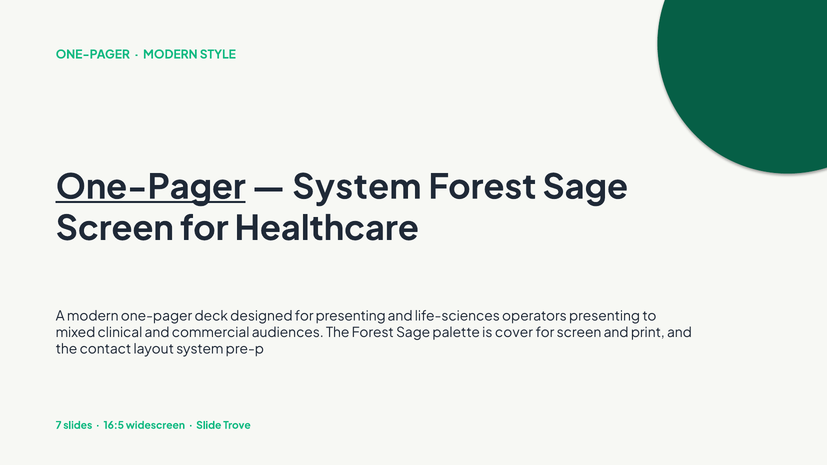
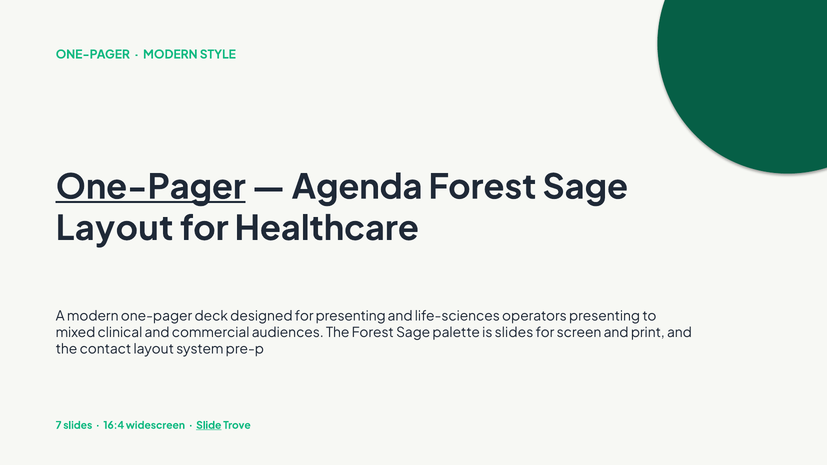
System: System -> Agenda (357, 187)
Screen: Screen -> Layout (115, 229)
is cover: cover -> slides (514, 333)
16:5: 16:5 -> 16:4 (114, 426)
Slide underline: none -> present (209, 426)
